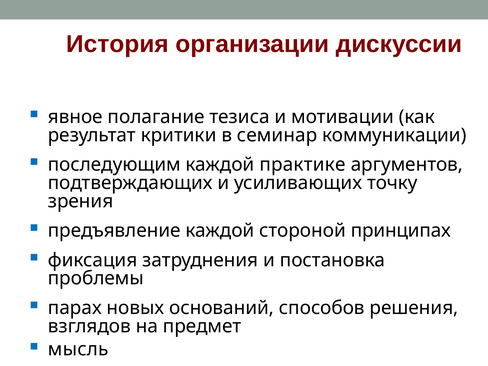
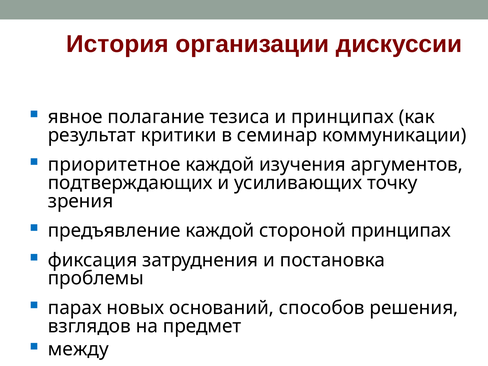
и мотивации: мотивации -> принципах (342, 117)
последующим: последующим -> приоритетное (114, 165)
практике: практике -> изучения (303, 165)
мысль: мысль -> между (78, 349)
